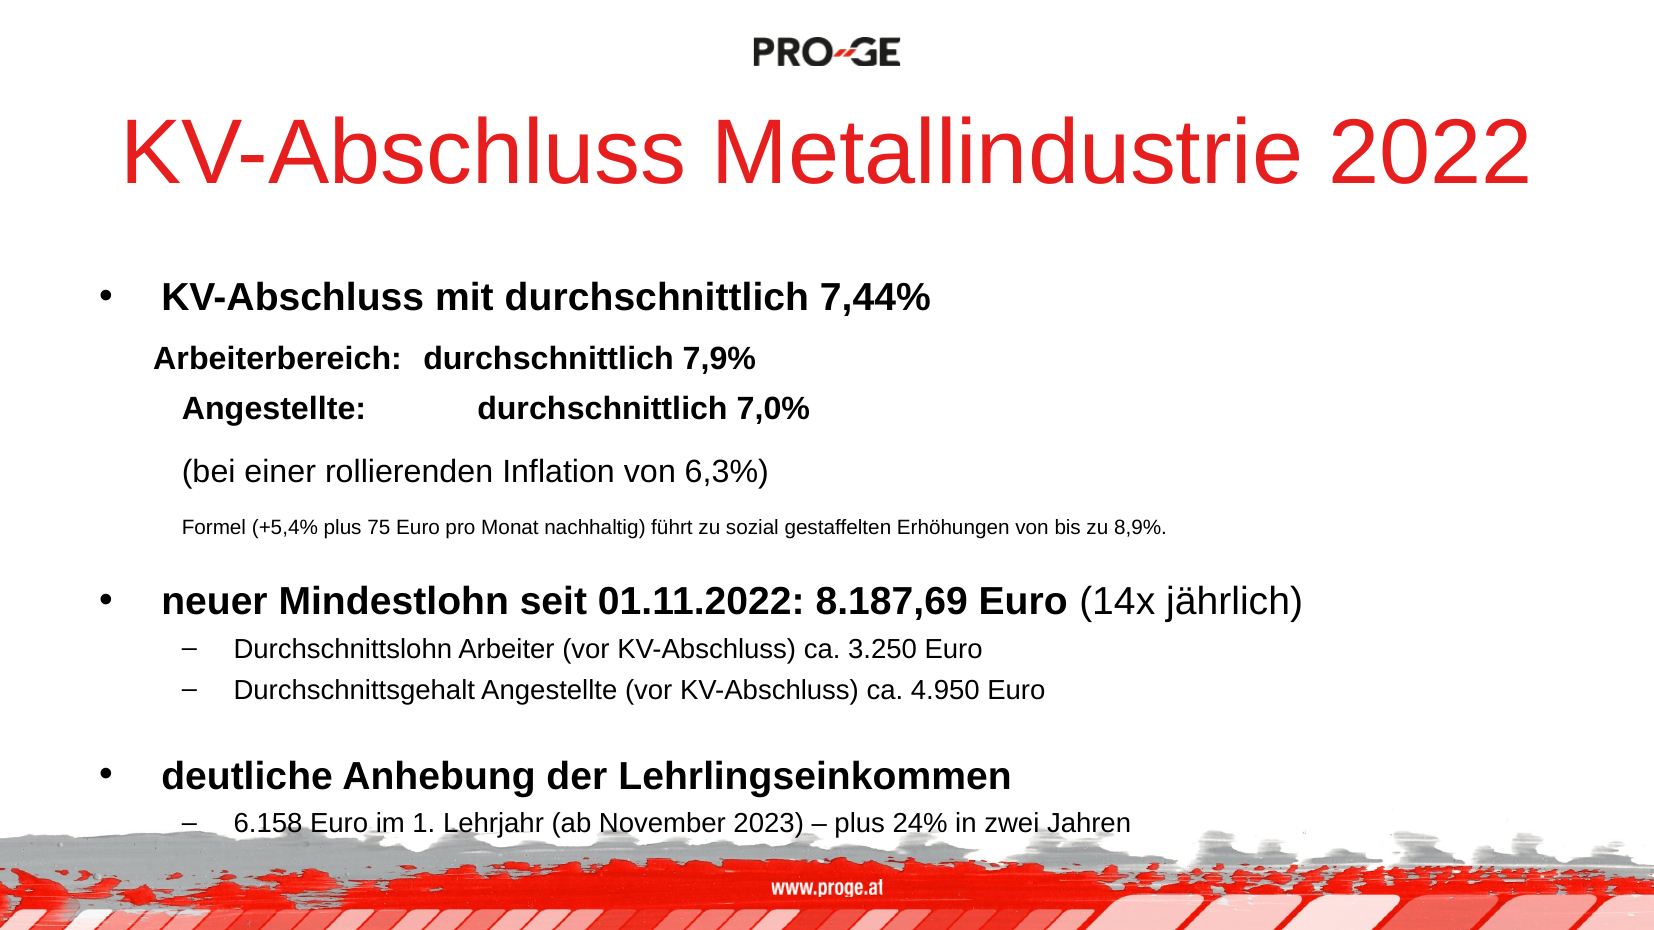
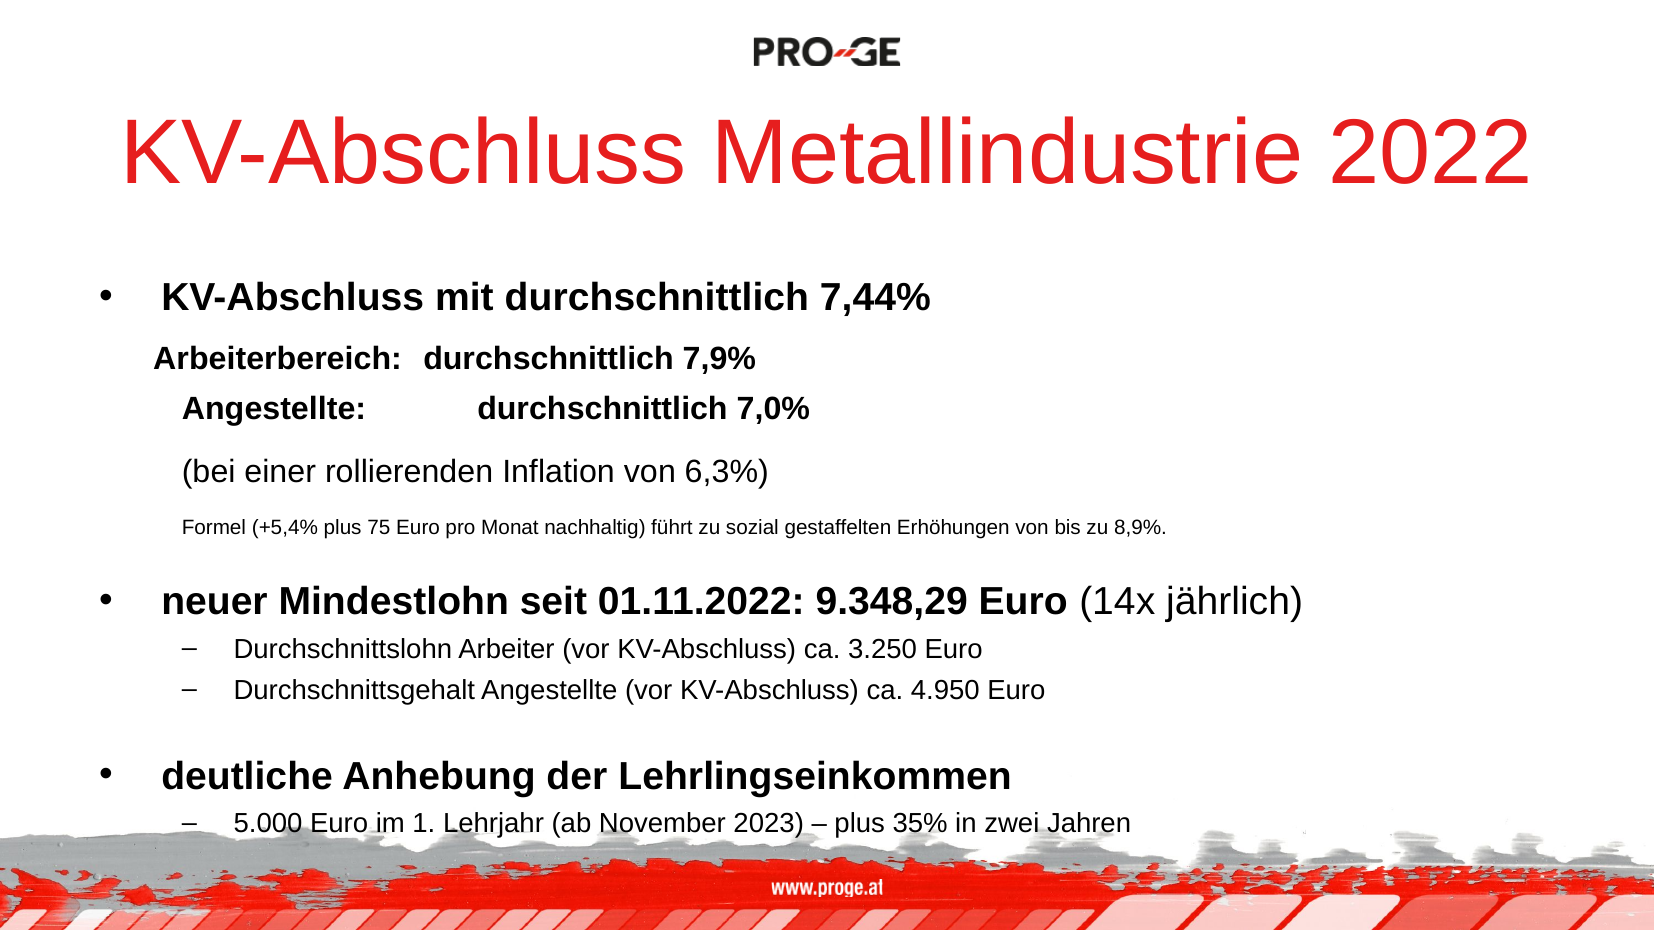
8.187,69: 8.187,69 -> 9.348,29 (892, 602)
6.158: 6.158 -> 5.000 (268, 824)
24%: 24% -> 35% (920, 824)
